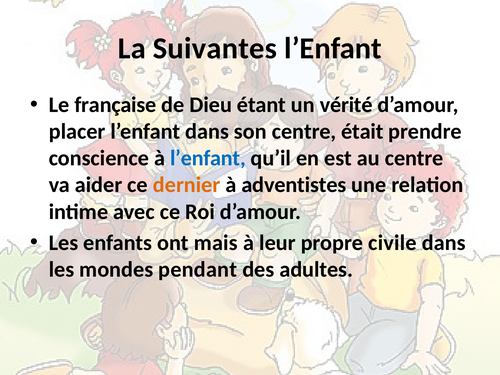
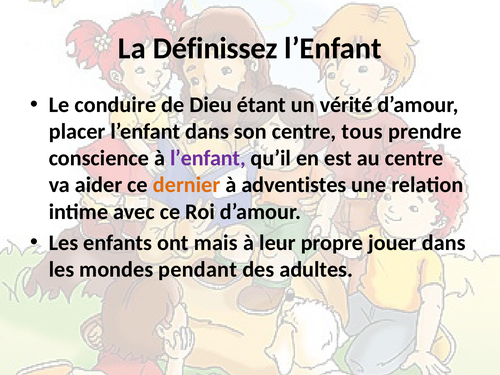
Suivantes: Suivantes -> Définissez (215, 48)
française: française -> conduire (115, 105)
était: était -> tous (362, 132)
l’enfant colour: blue -> purple (208, 158)
civile: civile -> jouer (392, 243)
